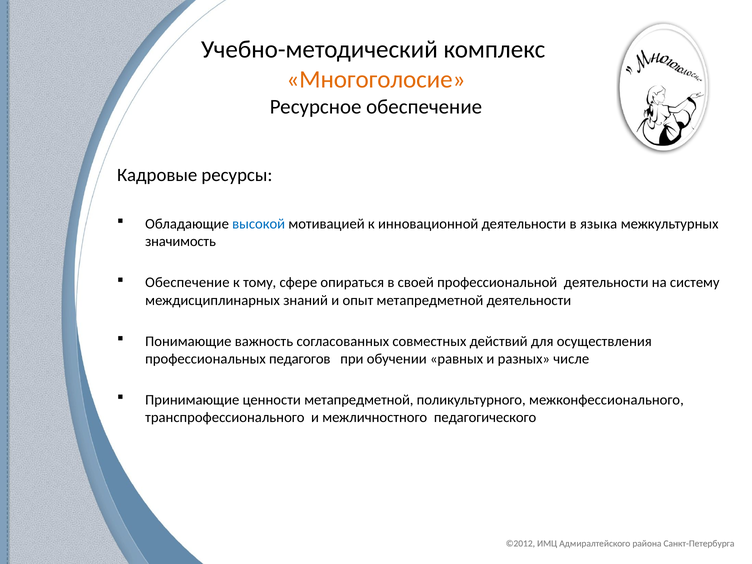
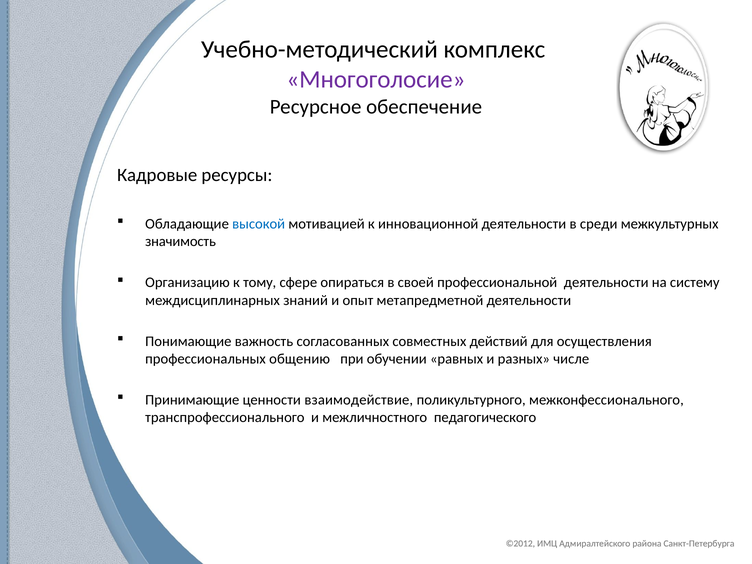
Многоголосие colour: orange -> purple (376, 80)
языка: языка -> среди (599, 224)
Обеспечение: Обеспечение -> Организацию (187, 283)
педагогов: педагогов -> общению (300, 359)
ценности метапредметной: метапредметной -> взаимодействие (359, 400)
